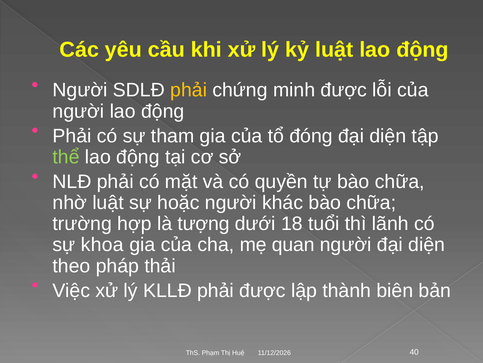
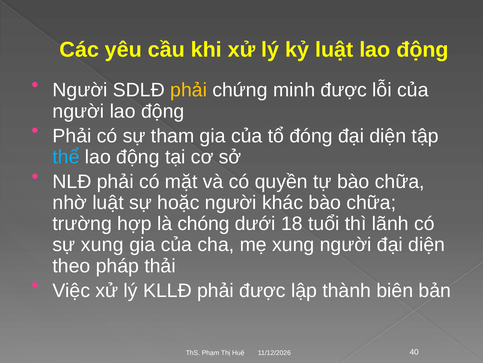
thể colour: light green -> light blue (66, 157)
tượng: tượng -> chóng (204, 223)
sự khoa: khoa -> xung (102, 244)
mẹ quan: quan -> xung (293, 244)
